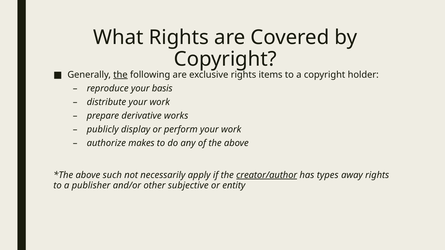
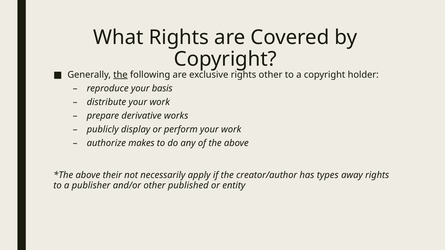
rights items: items -> other (271, 75)
such: such -> their (112, 175)
creator/author underline: present -> none (267, 175)
subjective: subjective -> published (188, 186)
